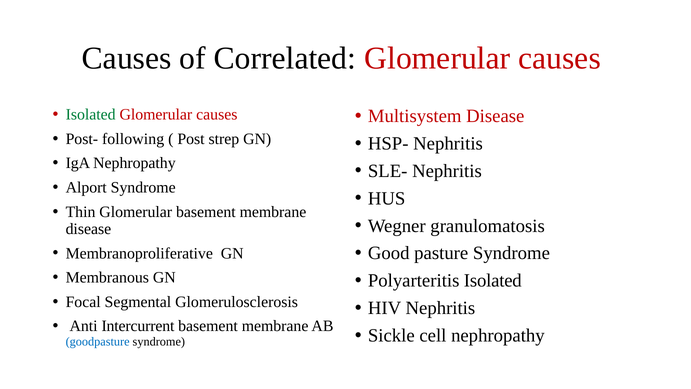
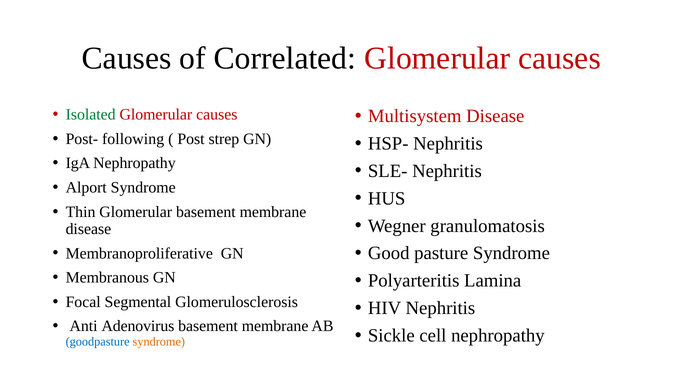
Polyarteritis Isolated: Isolated -> Lamina (493, 280)
Intercurrent: Intercurrent -> Adenovirus (138, 326)
syndrome colour: black -> orange (159, 341)
